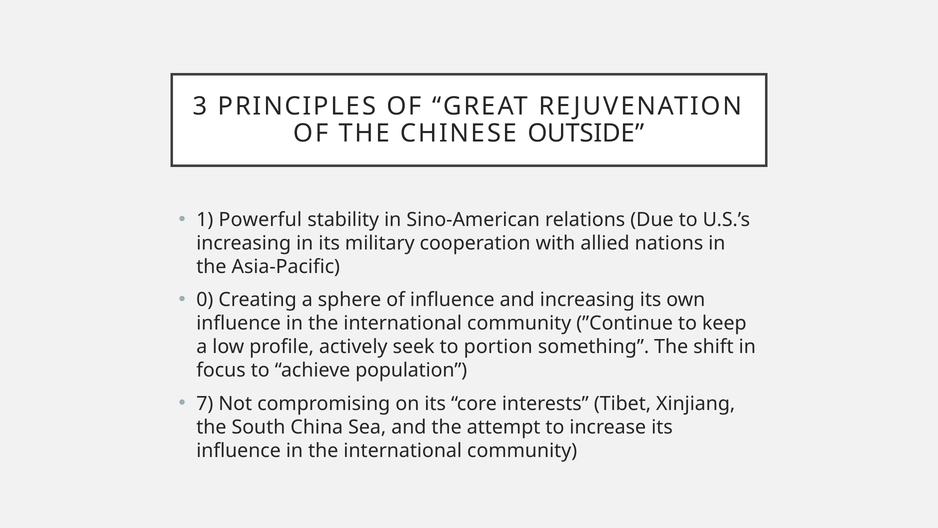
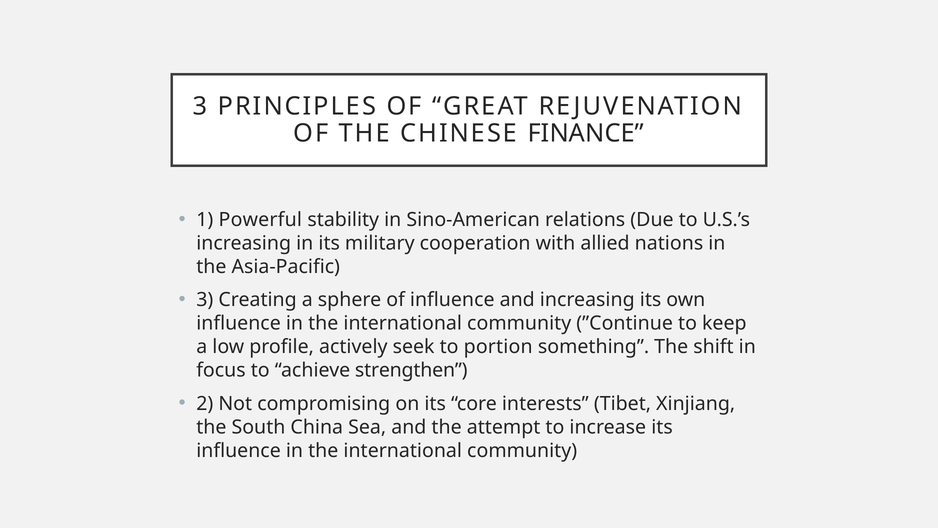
OUTSIDE: OUTSIDE -> FINANCE (586, 133)
0: 0 -> 3 (205, 300)
population: population -> strengthen (411, 370)
7: 7 -> 2 (205, 403)
